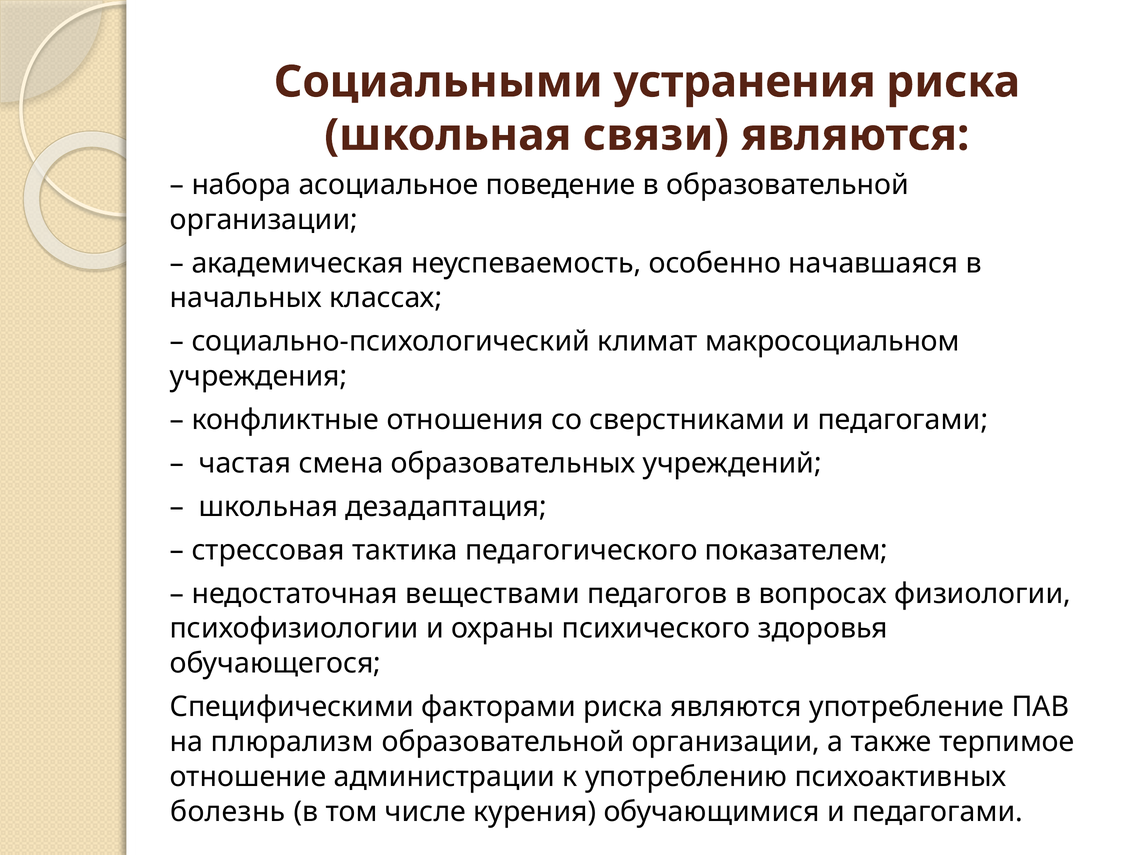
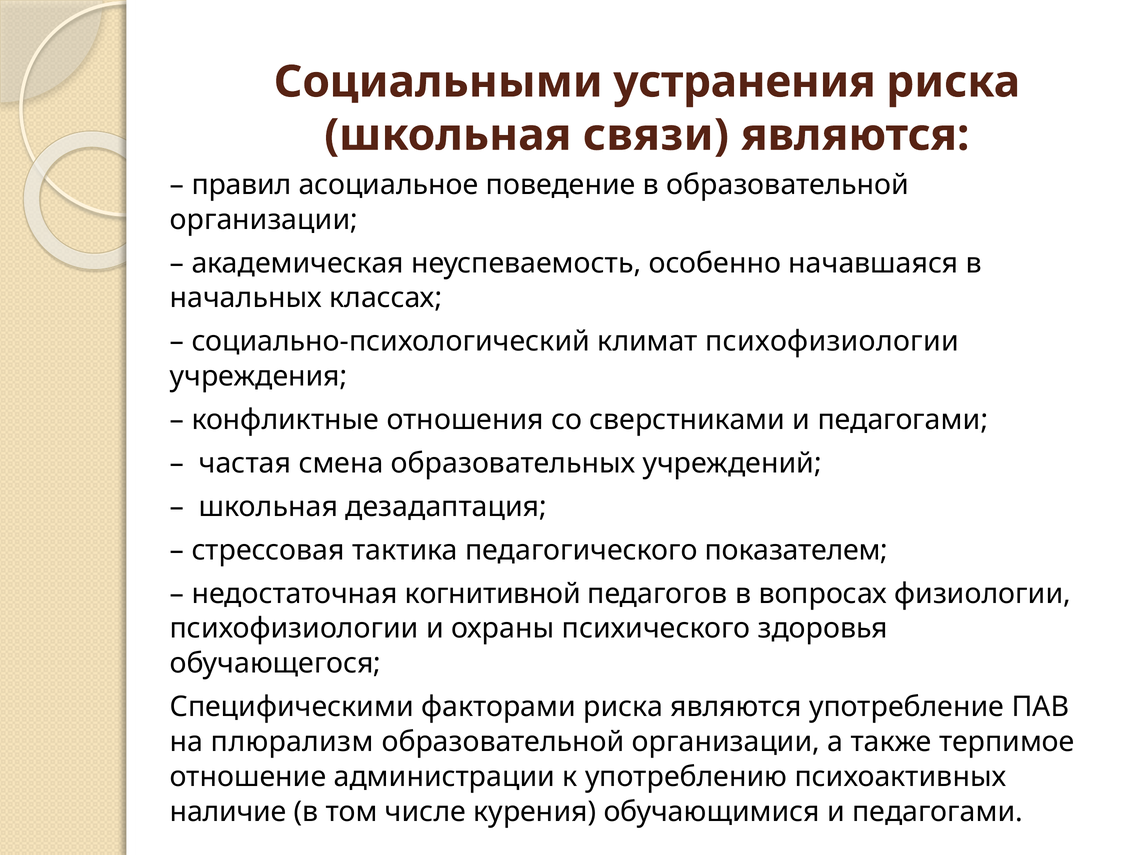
набора: набора -> правил (241, 185)
климат макросоциальном: макросоциальном -> психофизиологии (832, 342)
веществами: веществами -> когнитивной (493, 594)
болезнь: болезнь -> наличие (228, 812)
